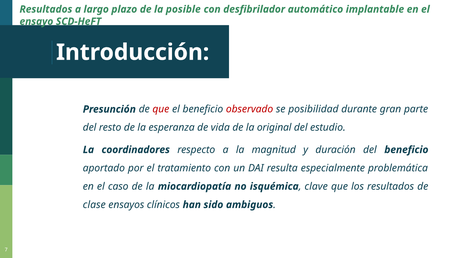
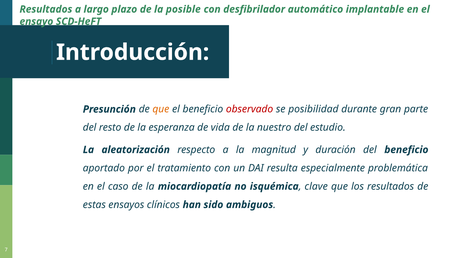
que colour: red -> orange (161, 109)
original: original -> nuestro (274, 127)
coordinadores: coordinadores -> aleatorización (136, 150)
clase: clase -> estas (94, 204)
